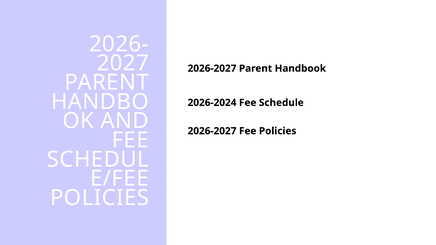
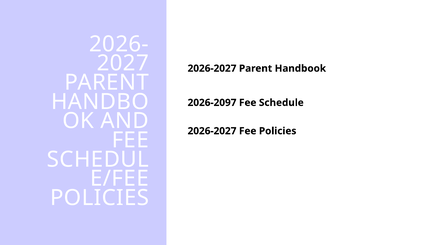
2026-2024: 2026-2024 -> 2026-2097 (212, 103)
